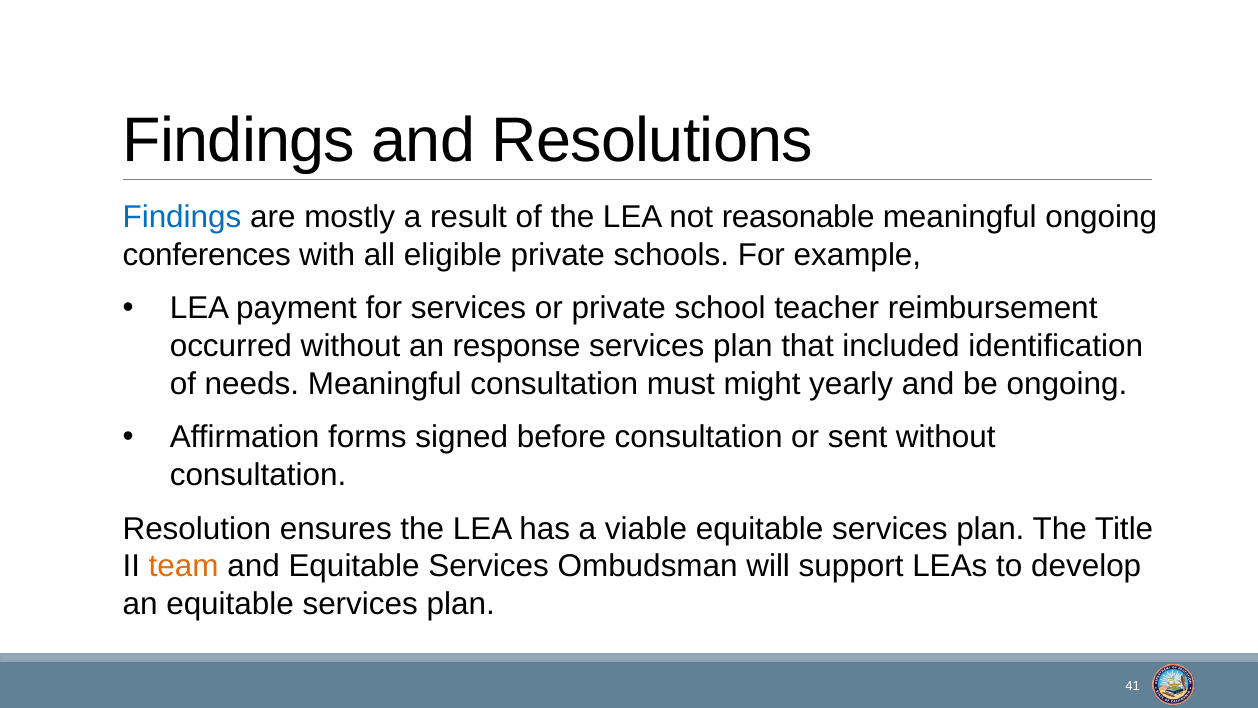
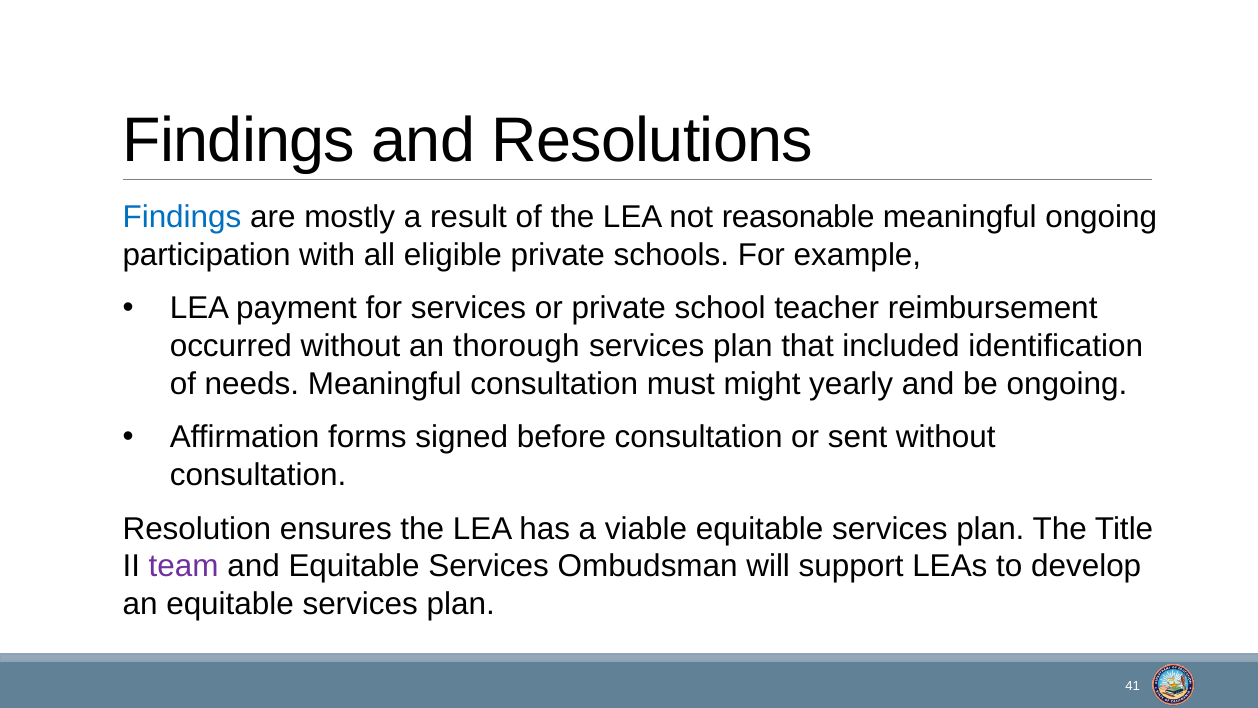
conferences: conferences -> participation (207, 255)
response: response -> thorough (516, 346)
team colour: orange -> purple (184, 566)
